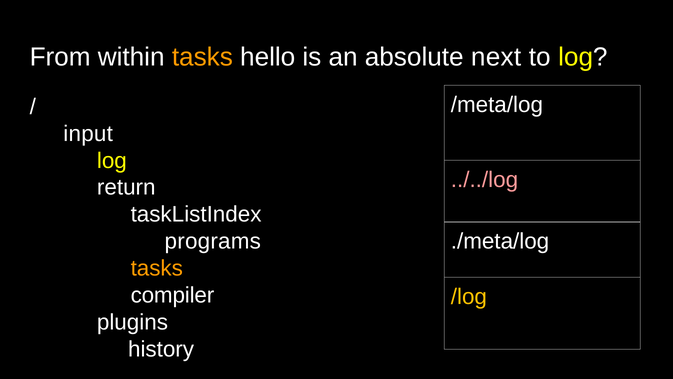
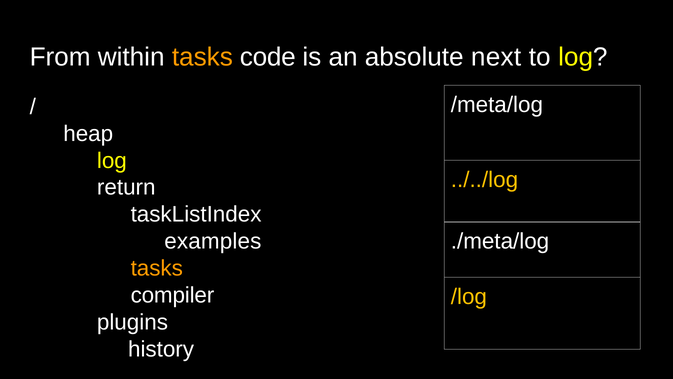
hello: hello -> code (268, 57)
input: input -> heap (88, 134)
../../log colour: pink -> yellow (484, 179)
programs: programs -> examples (213, 241)
